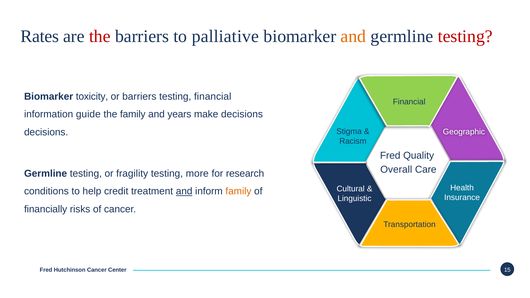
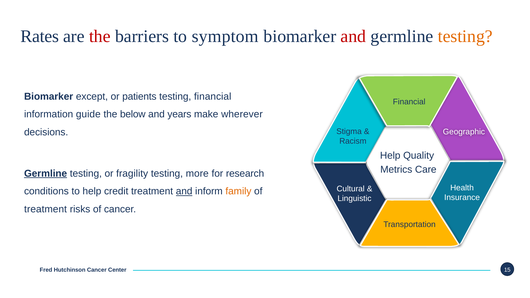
palliative: palliative -> symptom (225, 36)
and colour: orange -> red (353, 36)
testing colour: red -> orange (465, 36)
toxicity: toxicity -> except (92, 97)
or barriers: barriers -> patients (139, 97)
the family: family -> below (133, 114)
make decisions: decisions -> wherever (242, 114)
Fred: Fred -> Help (390, 155)
Overall: Overall -> Metrics (396, 170)
Germline underline: none -> present (46, 174)
financially: financially -> treatment (46, 209)
